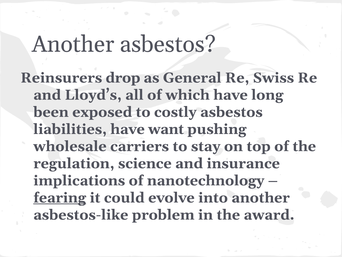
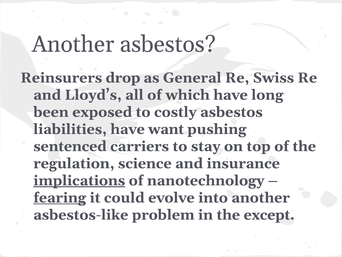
wholesale: wholesale -> sentenced (70, 146)
implications underline: none -> present (79, 180)
award: award -> except (269, 214)
